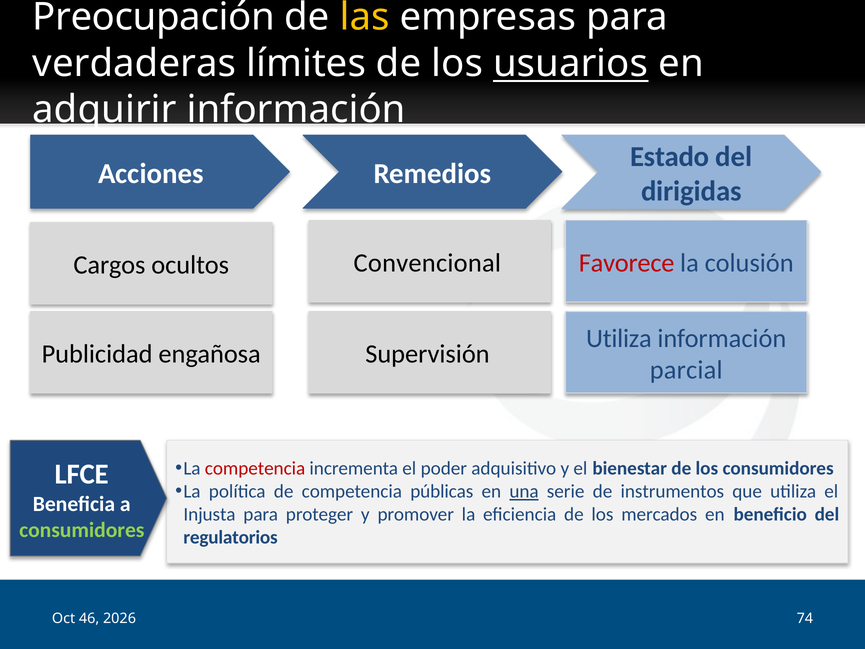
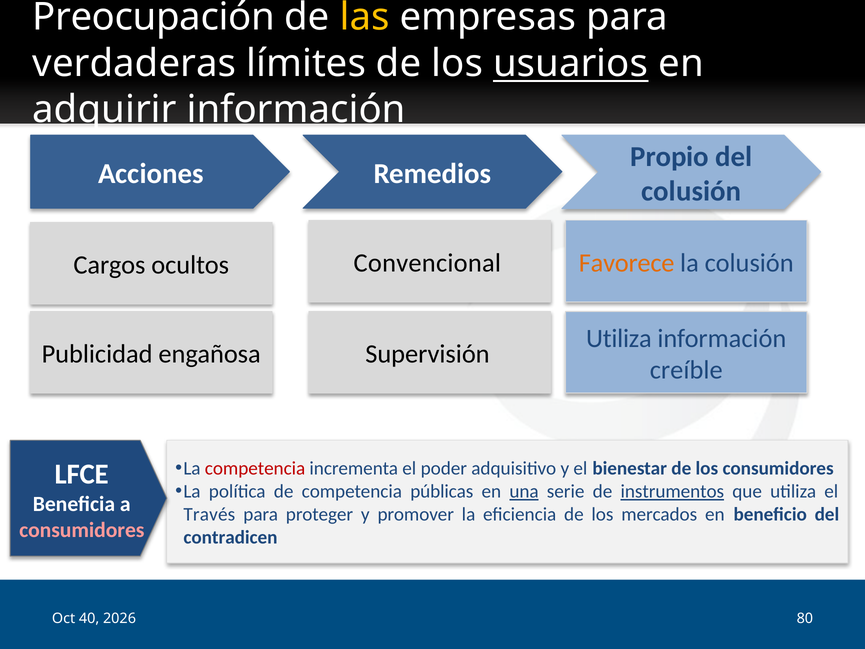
Estado: Estado -> Propio (670, 157)
dirigidas: dirigidas -> colusión (691, 191)
Favorece colour: red -> orange (627, 263)
parcial: parcial -> creíble (686, 370)
instrumentos underline: none -> present (672, 491)
Injusta: Injusta -> Través (209, 514)
consumidores colour: light green -> pink (82, 530)
regulatorios: regulatorios -> contradicen (230, 537)
46: 46 -> 40 (89, 618)
74: 74 -> 80 (805, 618)
